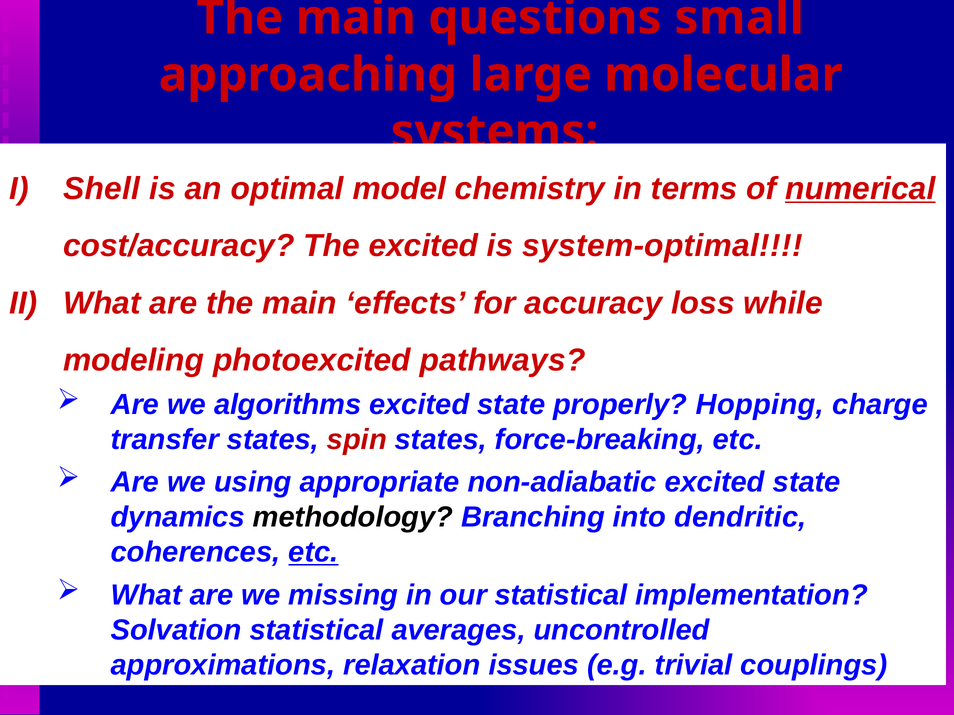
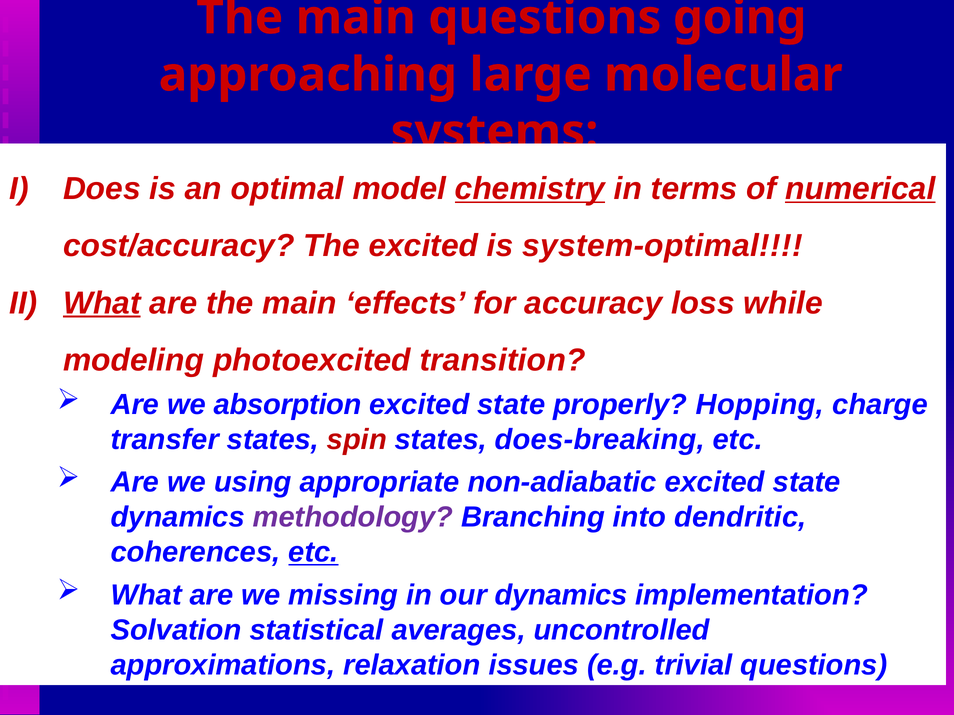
small: small -> going (740, 18)
Shell: Shell -> Does (102, 189)
chemistry underline: none -> present (530, 189)
What underline: none -> present (102, 303)
pathways: pathways -> transition (503, 360)
algorithms: algorithms -> absorption (288, 405)
force-breaking: force-breaking -> does-breaking (600, 440)
methodology colour: black -> purple (353, 518)
our statistical: statistical -> dynamics (561, 596)
trivial couplings: couplings -> questions (814, 666)
